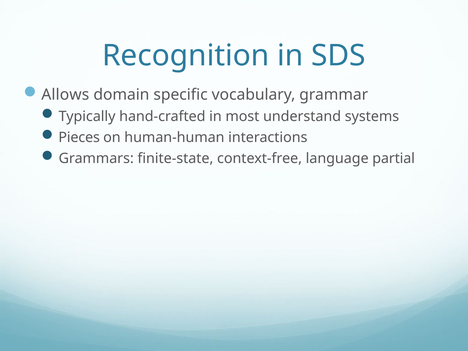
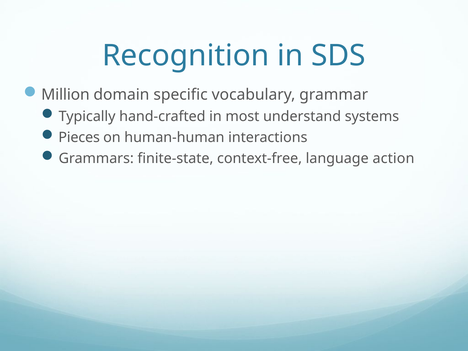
Allows: Allows -> Million (65, 95)
partial: partial -> action (393, 159)
